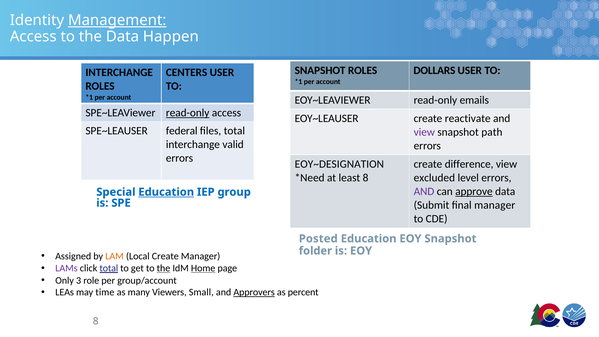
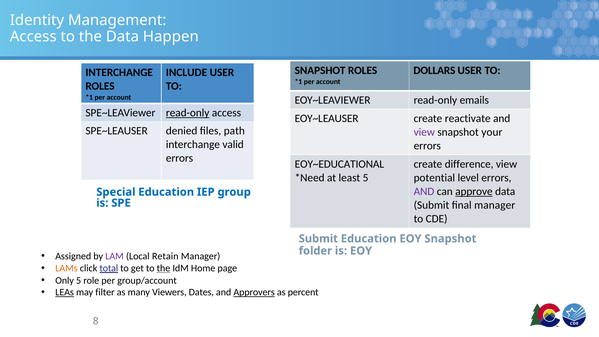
Management underline: present -> none (117, 20)
CENTERS: CENTERS -> INCLUDE (187, 72)
federal: federal -> denied (182, 131)
files total: total -> path (234, 131)
path: path -> your (492, 132)
EOY~DESIGNATION: EOY~DESIGNATION -> EOY~EDUCATIONAL (339, 164)
least 8: 8 -> 5 (366, 178)
excluded: excluded -> potential (434, 178)
Education underline: present -> none (166, 192)
Posted: Posted -> Submit (318, 239)
LAM colour: orange -> purple (115, 256)
Local Create: Create -> Retain (165, 256)
LAMs colour: purple -> orange (66, 268)
Home underline: present -> none (203, 268)
Only 3: 3 -> 5 (79, 280)
LEAs underline: none -> present (65, 292)
time: time -> filter (105, 292)
Small: Small -> Dates (201, 292)
